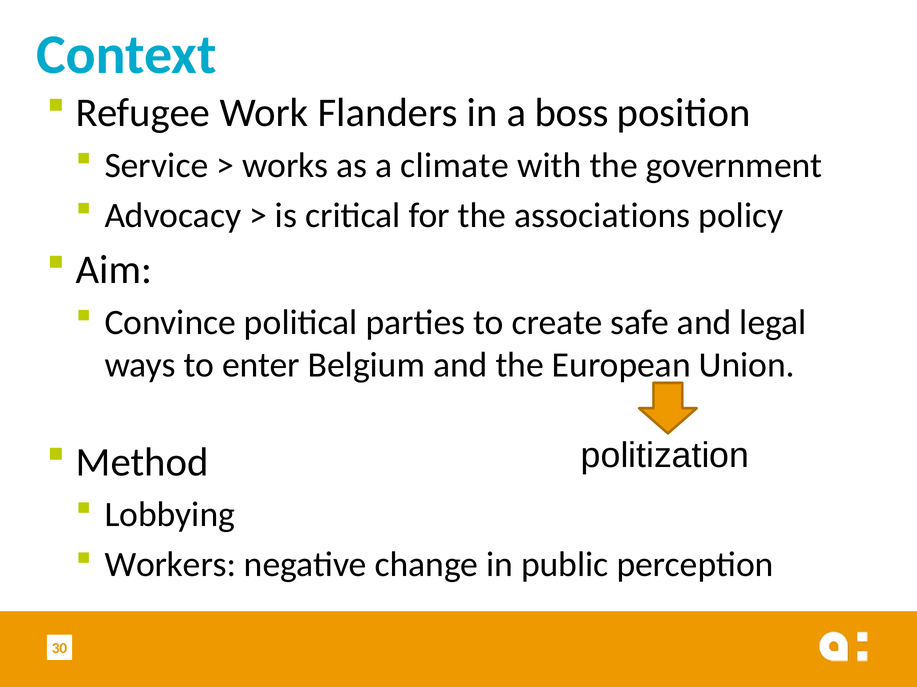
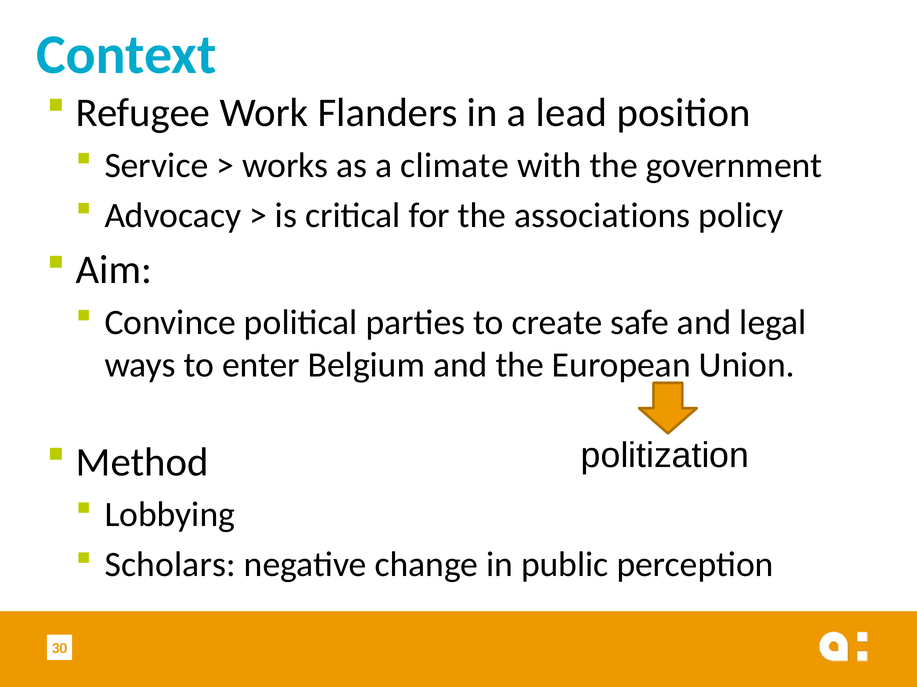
boss: boss -> lead (571, 113)
Workers: Workers -> Scholars (170, 565)
